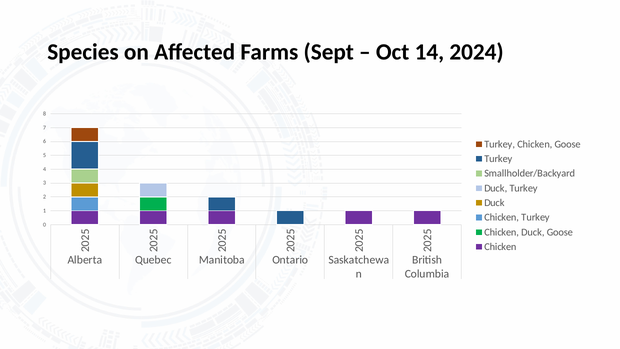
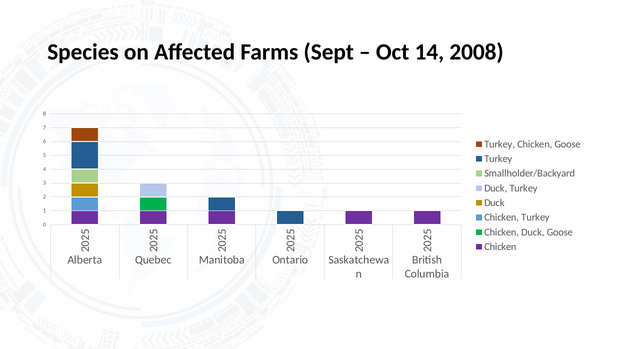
2024: 2024 -> 2008 (477, 52)
